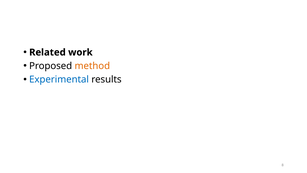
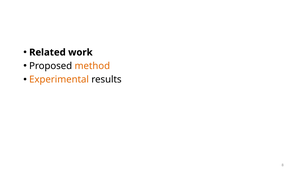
Experimental colour: blue -> orange (59, 79)
